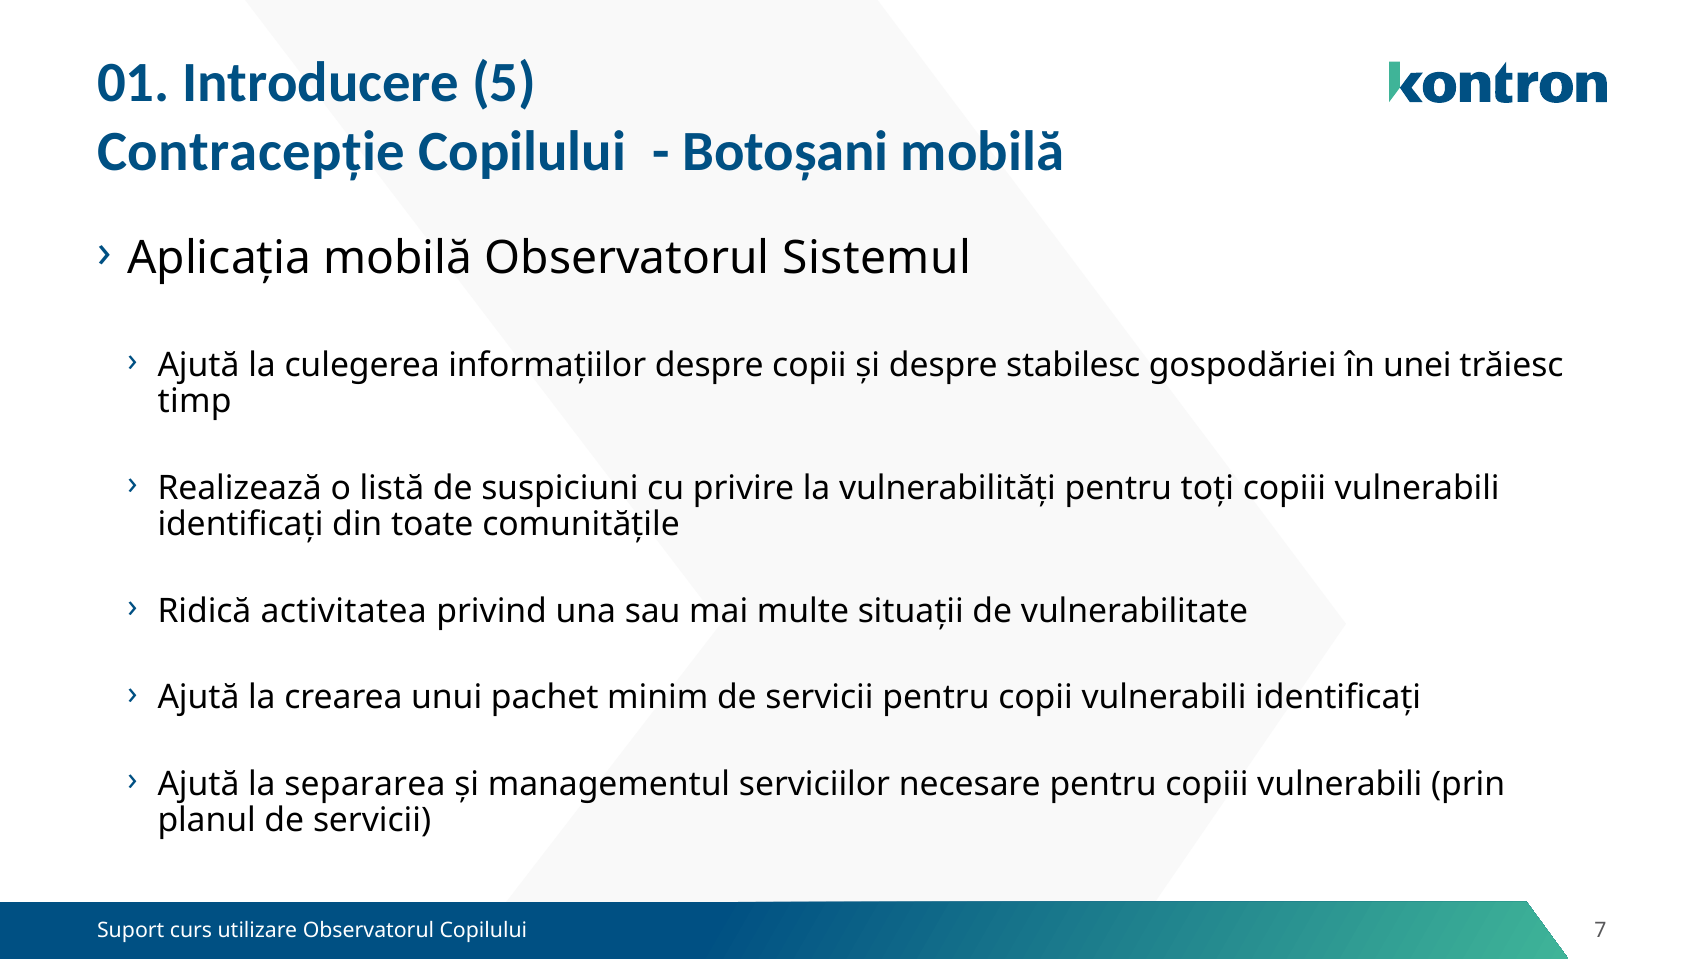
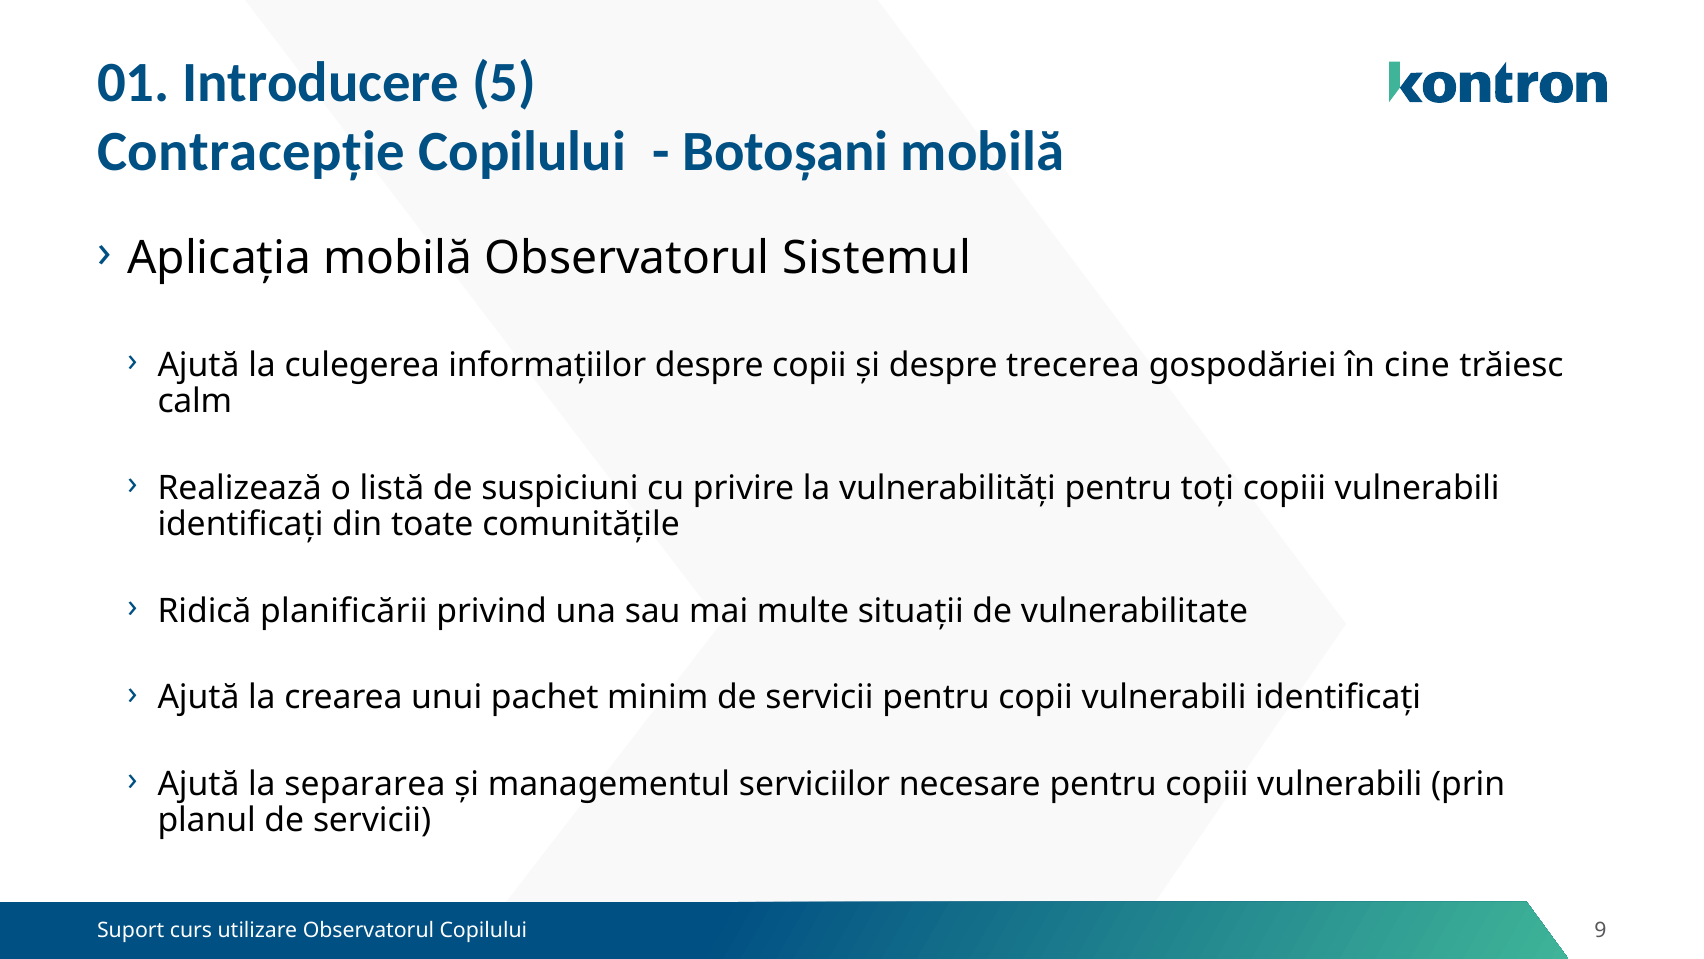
stabilesc: stabilesc -> trecerea (1073, 365)
unei: unei -> cine (1417, 365)
timp: timp -> calm (195, 401)
activitatea: activitatea -> planificării (344, 611)
7: 7 -> 9 (1600, 930)
